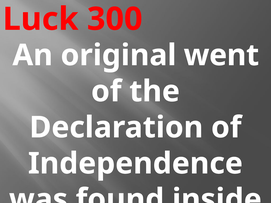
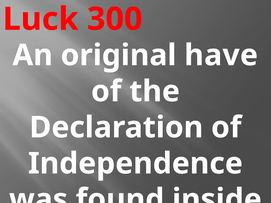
went: went -> have (221, 55)
